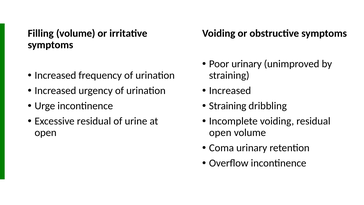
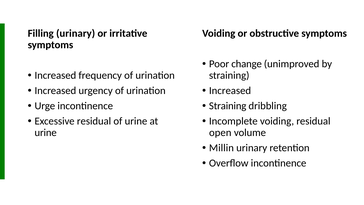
Filling volume: volume -> urinary (76, 33)
Poor urinary: urinary -> change (247, 64)
open: open -> urine (46, 133)
Coma: Coma -> Millin (221, 148)
